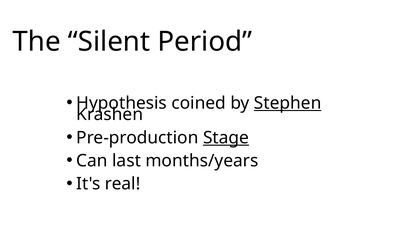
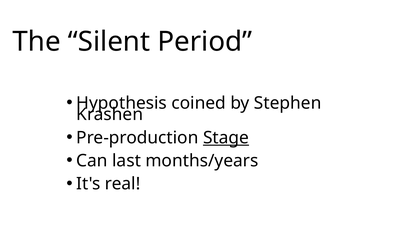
Stephen underline: present -> none (288, 103)
